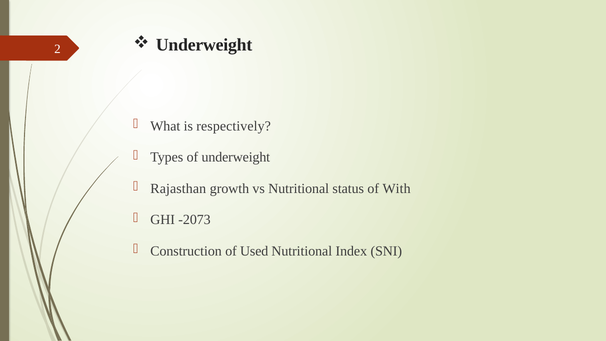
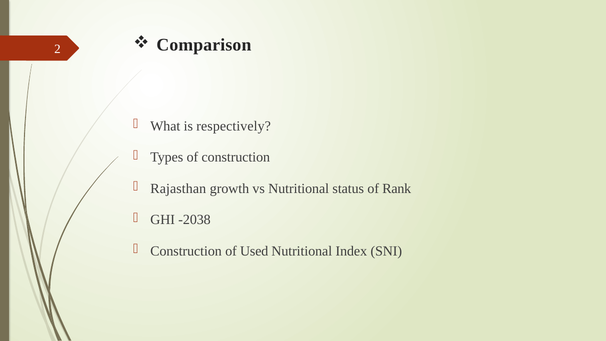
Underweight: Underweight -> Comparison (204, 45)
of underweight: underweight -> construction (236, 157)
With: With -> Rank (397, 188)
-2073: -2073 -> -2038 (195, 220)
